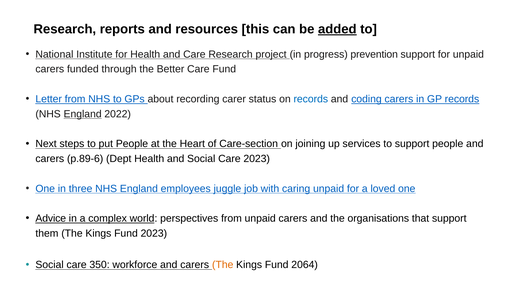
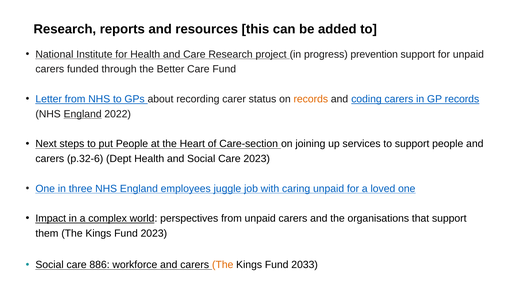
added underline: present -> none (337, 29)
records colour: blue -> orange (311, 99)
p.89-6: p.89-6 -> p.32-6 (85, 159)
Advice: Advice -> Impact (51, 218)
350: 350 -> 886 (100, 265)
2064: 2064 -> 2033 (305, 265)
